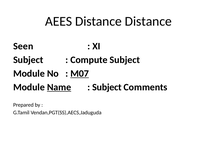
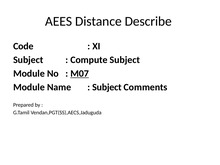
Distance Distance: Distance -> Describe (148, 21)
Seen: Seen -> Code (23, 46)
Name underline: present -> none (59, 87)
